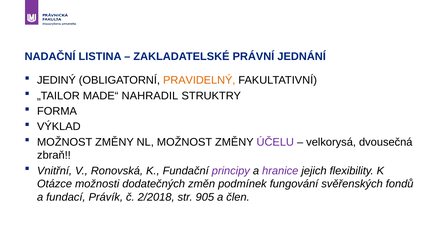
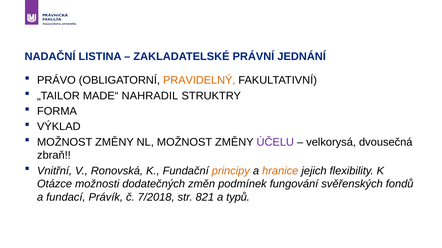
JEDINÝ: JEDINÝ -> PRÁVO (56, 81)
principy colour: purple -> orange (231, 171)
hranice colour: purple -> orange (280, 171)
2/2018: 2/2018 -> 7/2018 (156, 198)
905: 905 -> 821 (205, 198)
člen: člen -> typů (238, 198)
